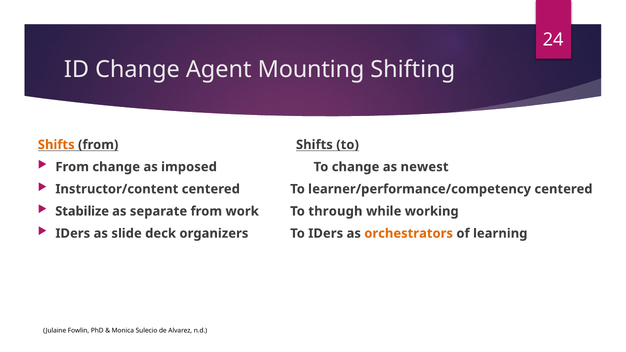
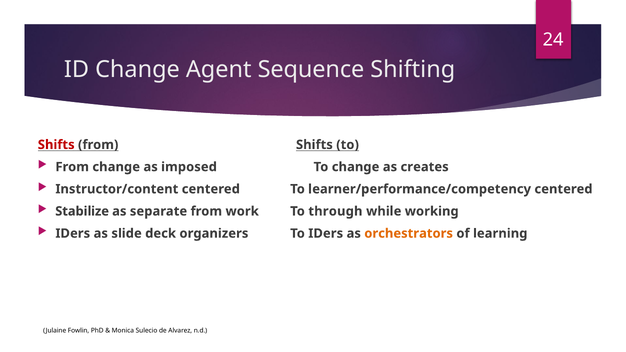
Mounting: Mounting -> Sequence (311, 70)
Shifts colour: orange -> red (56, 145)
newest: newest -> creates (425, 167)
